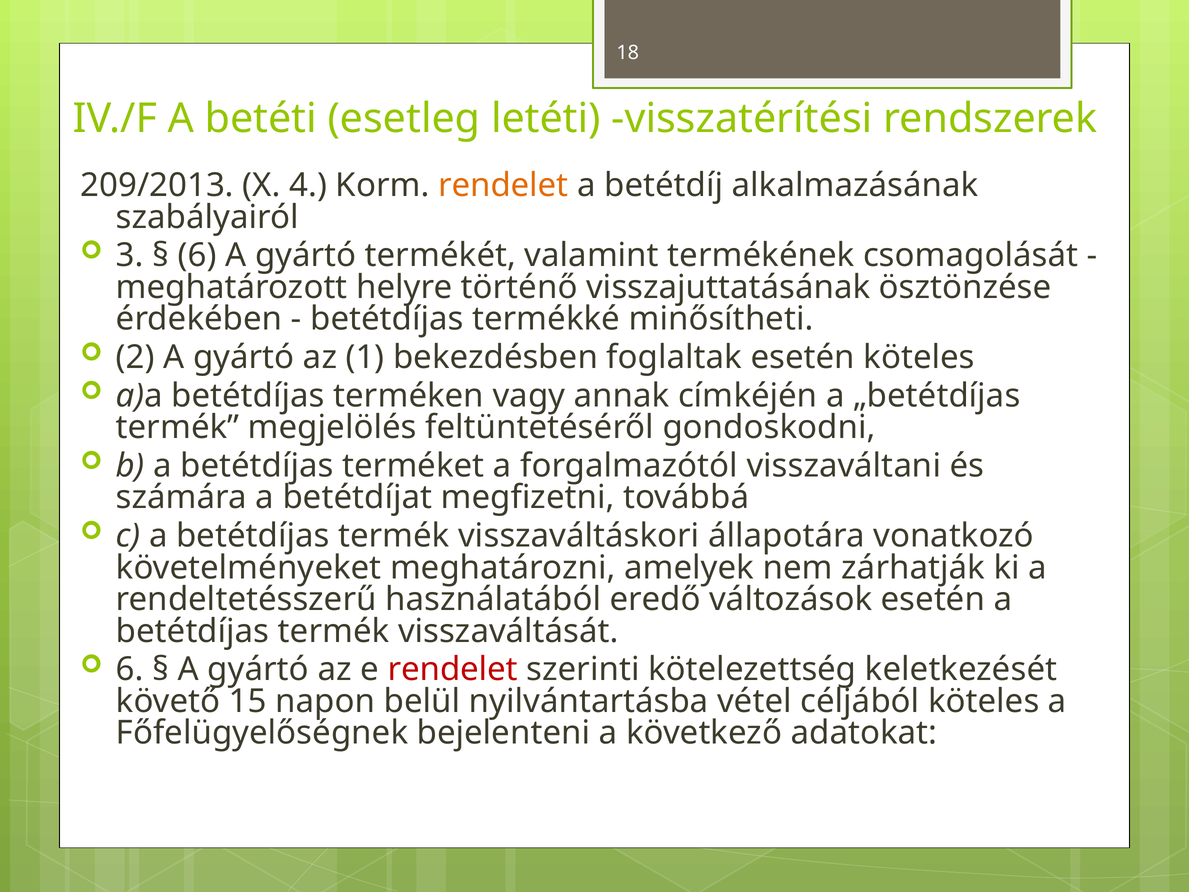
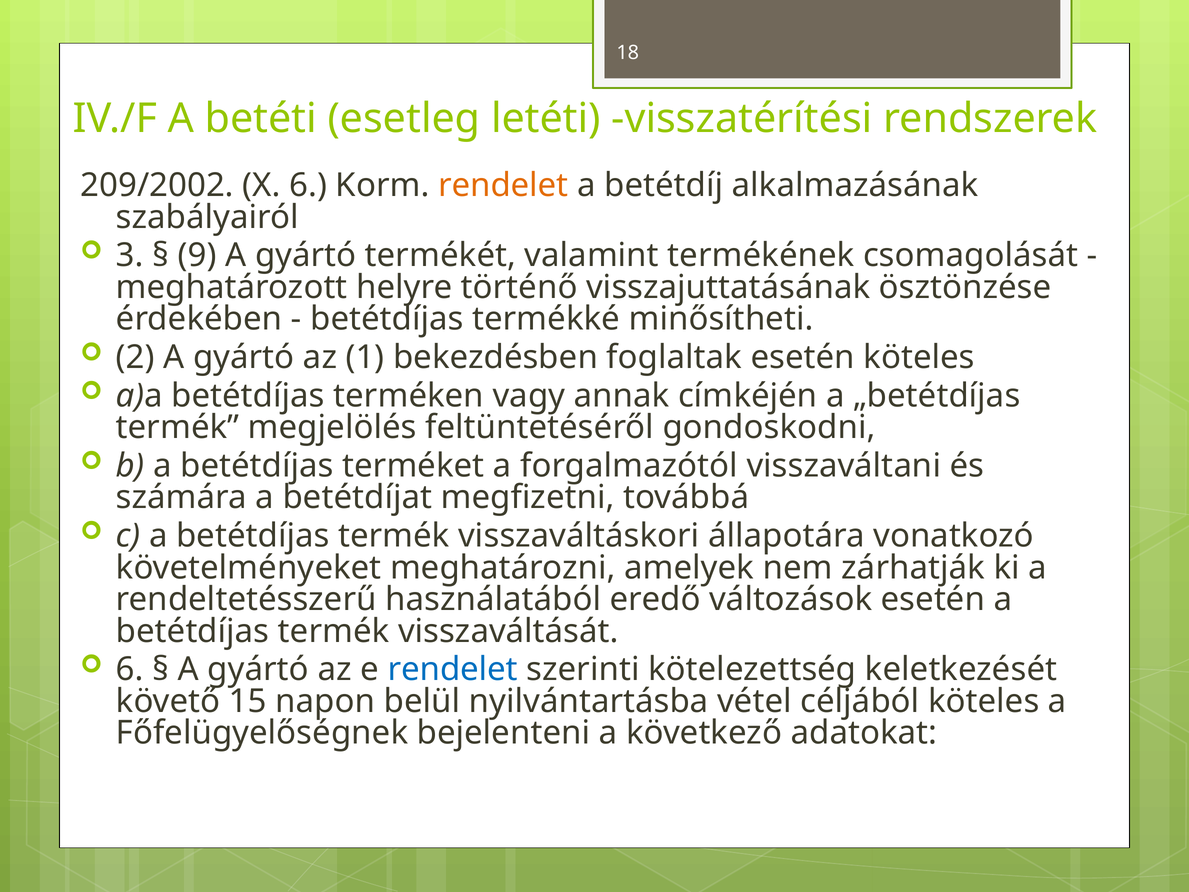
209/2013: 209/2013 -> 209/2002 (157, 185)
X 4: 4 -> 6 (308, 185)
6: 6 -> 9 (197, 255)
rendelet colour: red -> blue (453, 669)
